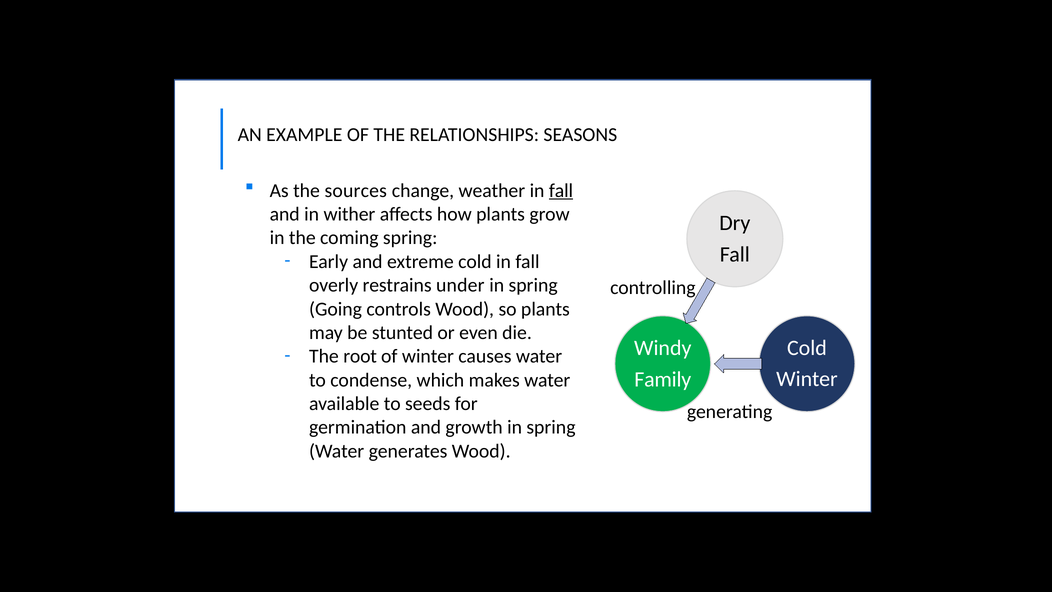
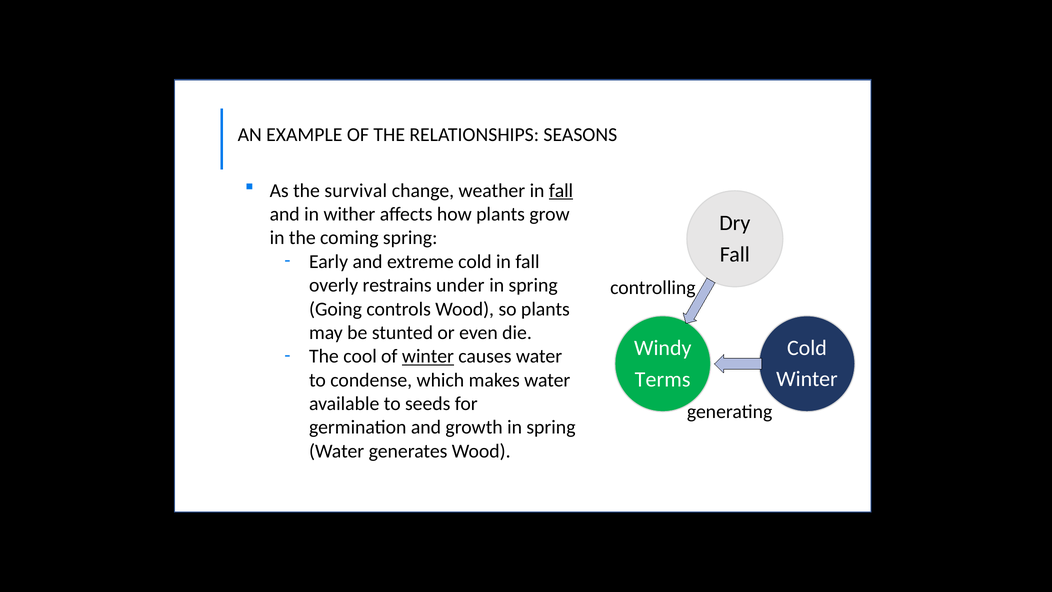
sources: sources -> survival (356, 191)
root: root -> cool (360, 356)
winter underline: none -> present (428, 356)
Family: Family -> Terms (663, 379)
